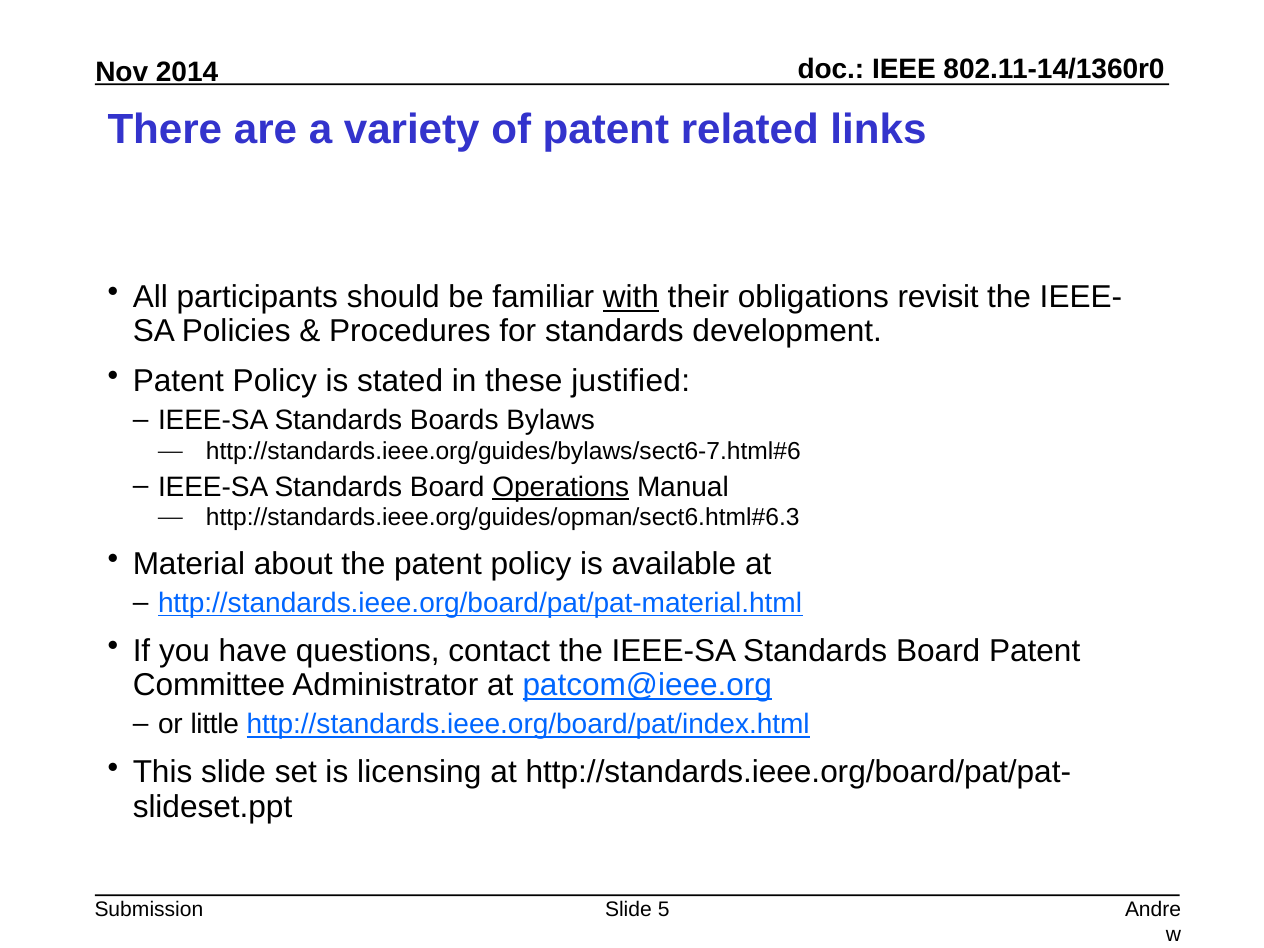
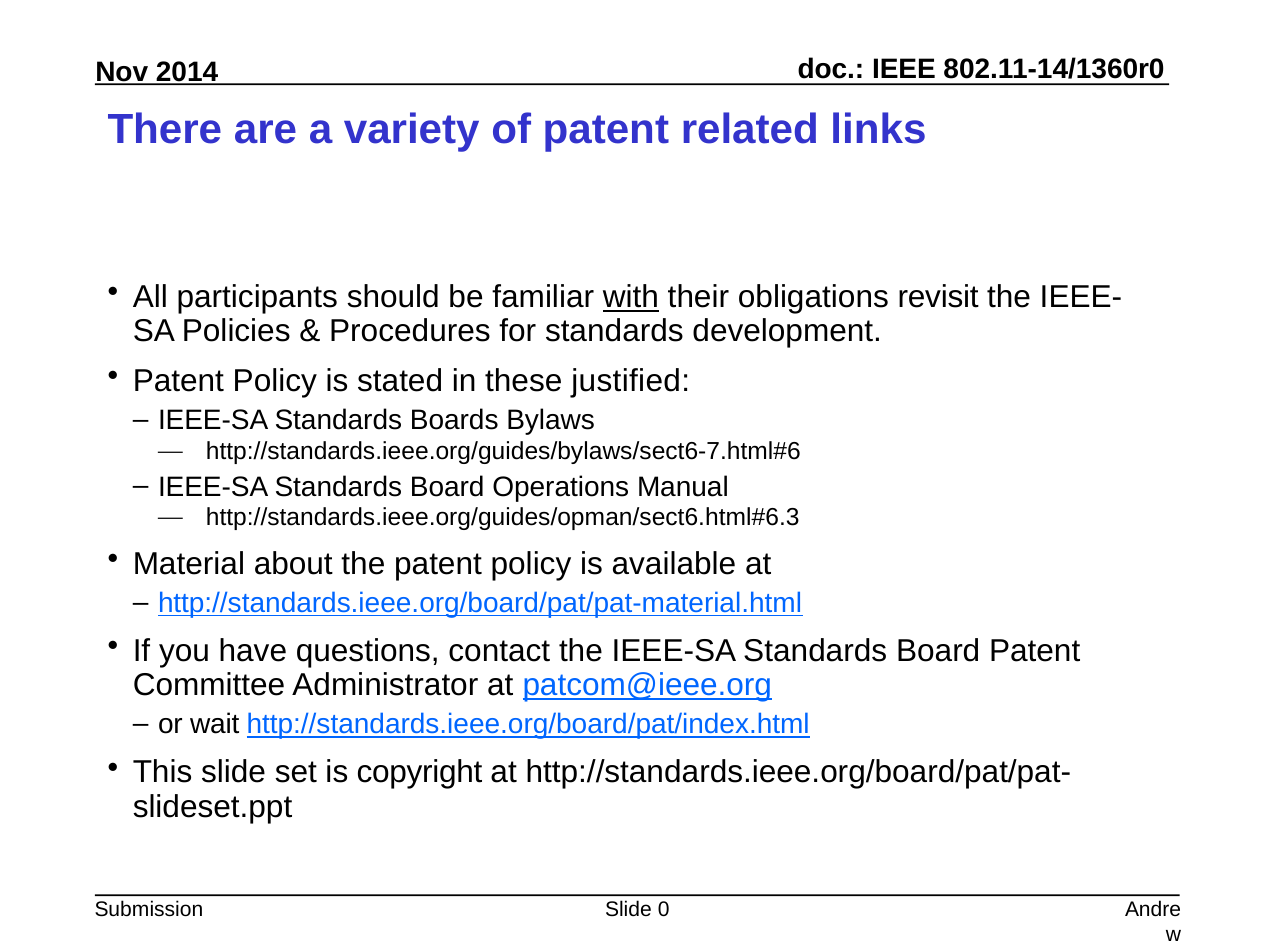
Operations underline: present -> none (561, 487)
little: little -> wait (215, 725)
licensing: licensing -> copyright (420, 773)
5: 5 -> 0 (664, 909)
